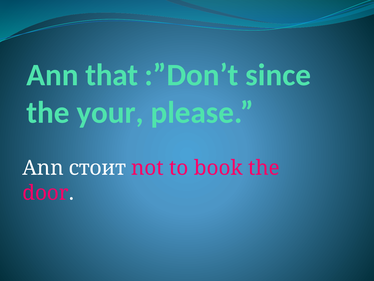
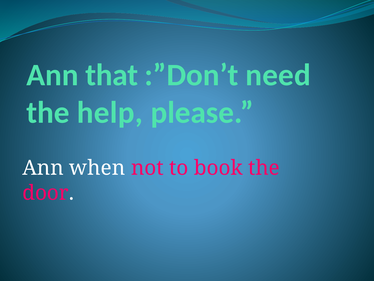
since: since -> need (278, 75)
your: your -> help (110, 112)
стоит: стоит -> when (97, 168)
